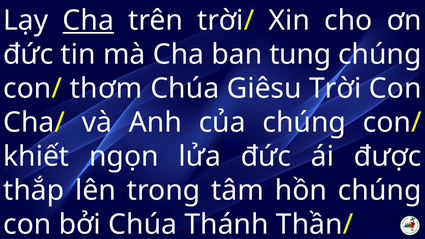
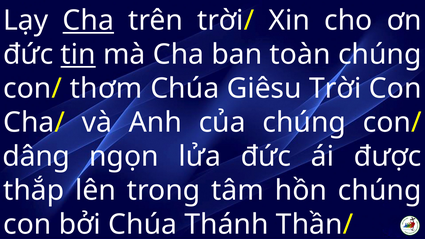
tin underline: none -> present (78, 55)
tung: tung -> toàn (300, 55)
khiết: khiết -> dâng (36, 157)
